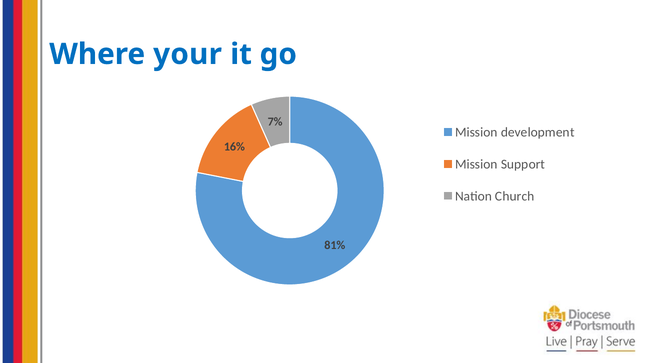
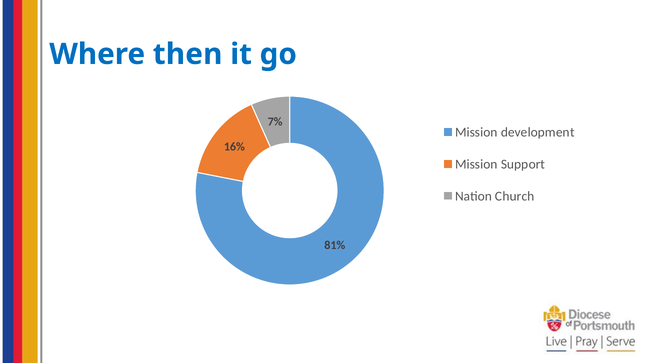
your: your -> then (188, 54)
